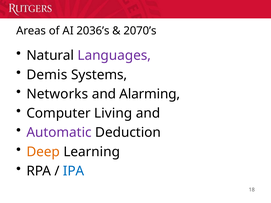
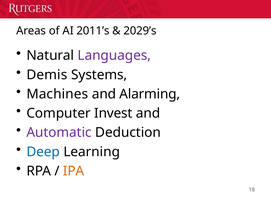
2036’s: 2036’s -> 2011’s (93, 31)
2070’s: 2070’s -> 2029’s (140, 31)
Networks: Networks -> Machines (57, 94)
Living: Living -> Invest (113, 113)
Deep colour: orange -> blue (43, 152)
IPA colour: blue -> orange (74, 171)
